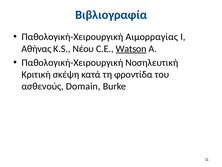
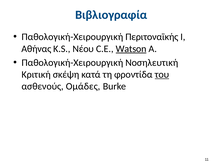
Αιμορραγίας: Αιμορραγίας -> Περιτοναϊκής (152, 37)
του underline: none -> present (162, 74)
Domain: Domain -> Ομάδες (83, 86)
